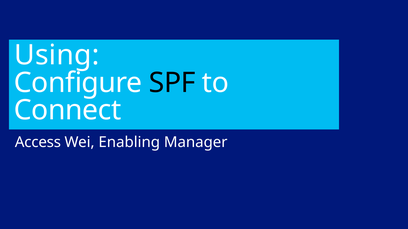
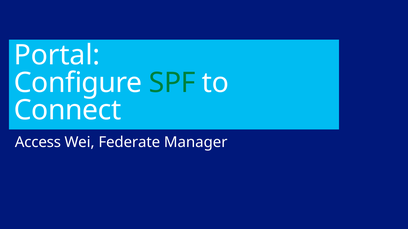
Using: Using -> Portal (57, 55)
SPF colour: black -> green (172, 83)
Enabling: Enabling -> Federate (129, 143)
